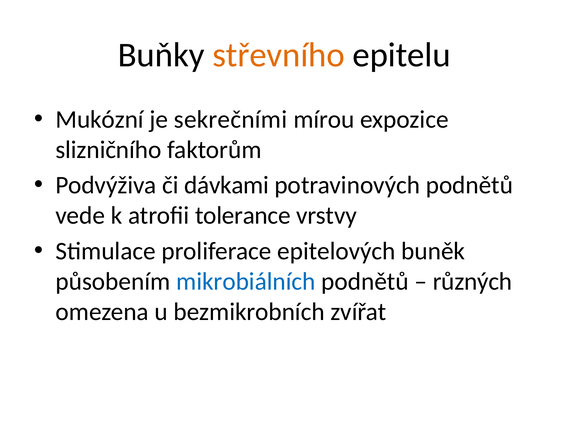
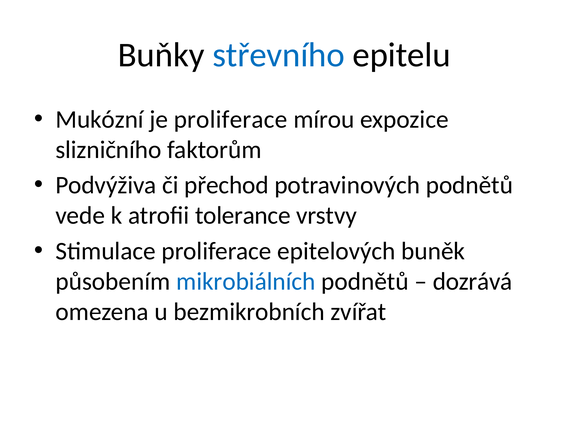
střevního colour: orange -> blue (279, 55)
je sekrečními: sekrečními -> proliferace (231, 119)
dávkami: dávkami -> přechod (227, 185)
různých: různých -> dozrává (473, 281)
